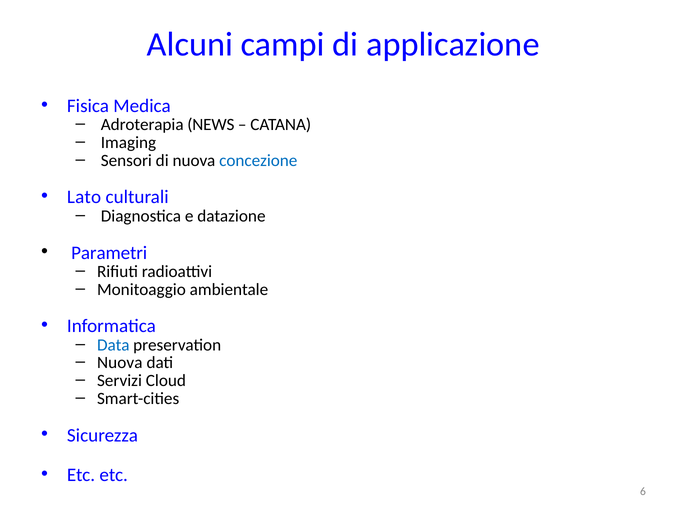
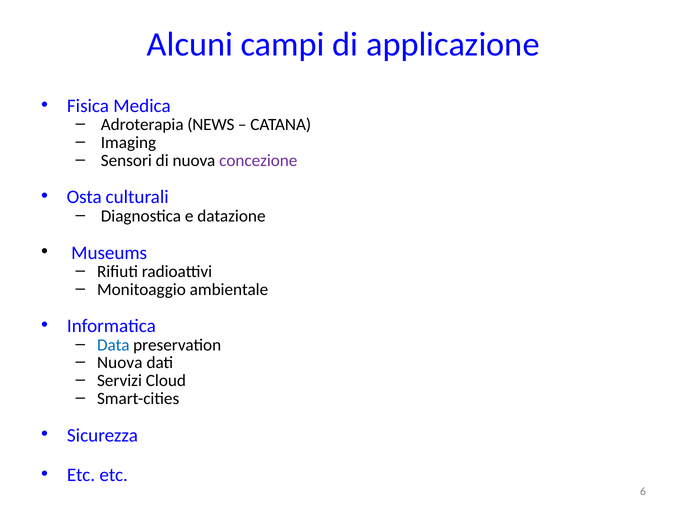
concezione colour: blue -> purple (258, 161)
Lato: Lato -> Osta (84, 197)
Parametri: Parametri -> Museums (109, 253)
